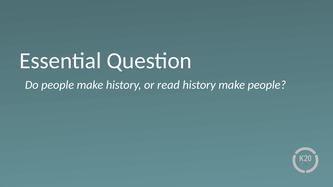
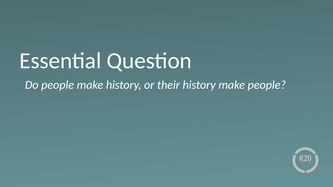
read: read -> their (169, 85)
